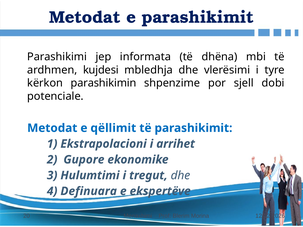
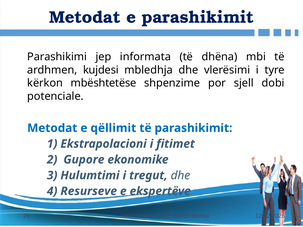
parashikimin: parashikimin -> mbështetëse (104, 83)
arrihet: arrihet -> fitimet (176, 144)
Definuara: Definuara -> Resurseve (89, 191)
